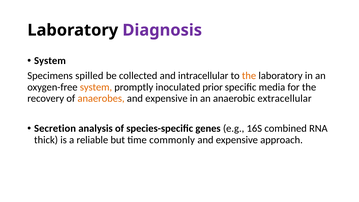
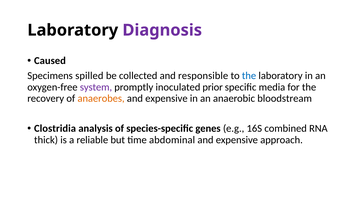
System: System -> Caused (50, 61)
intracellular: intracellular -> responsible (203, 76)
the colour: orange -> blue (249, 76)
system colour: orange -> purple (96, 87)
extracellular: extracellular -> bloodstream (285, 98)
Secretion: Secretion -> Clostridia (55, 128)
commonly: commonly -> abdominal (172, 140)
